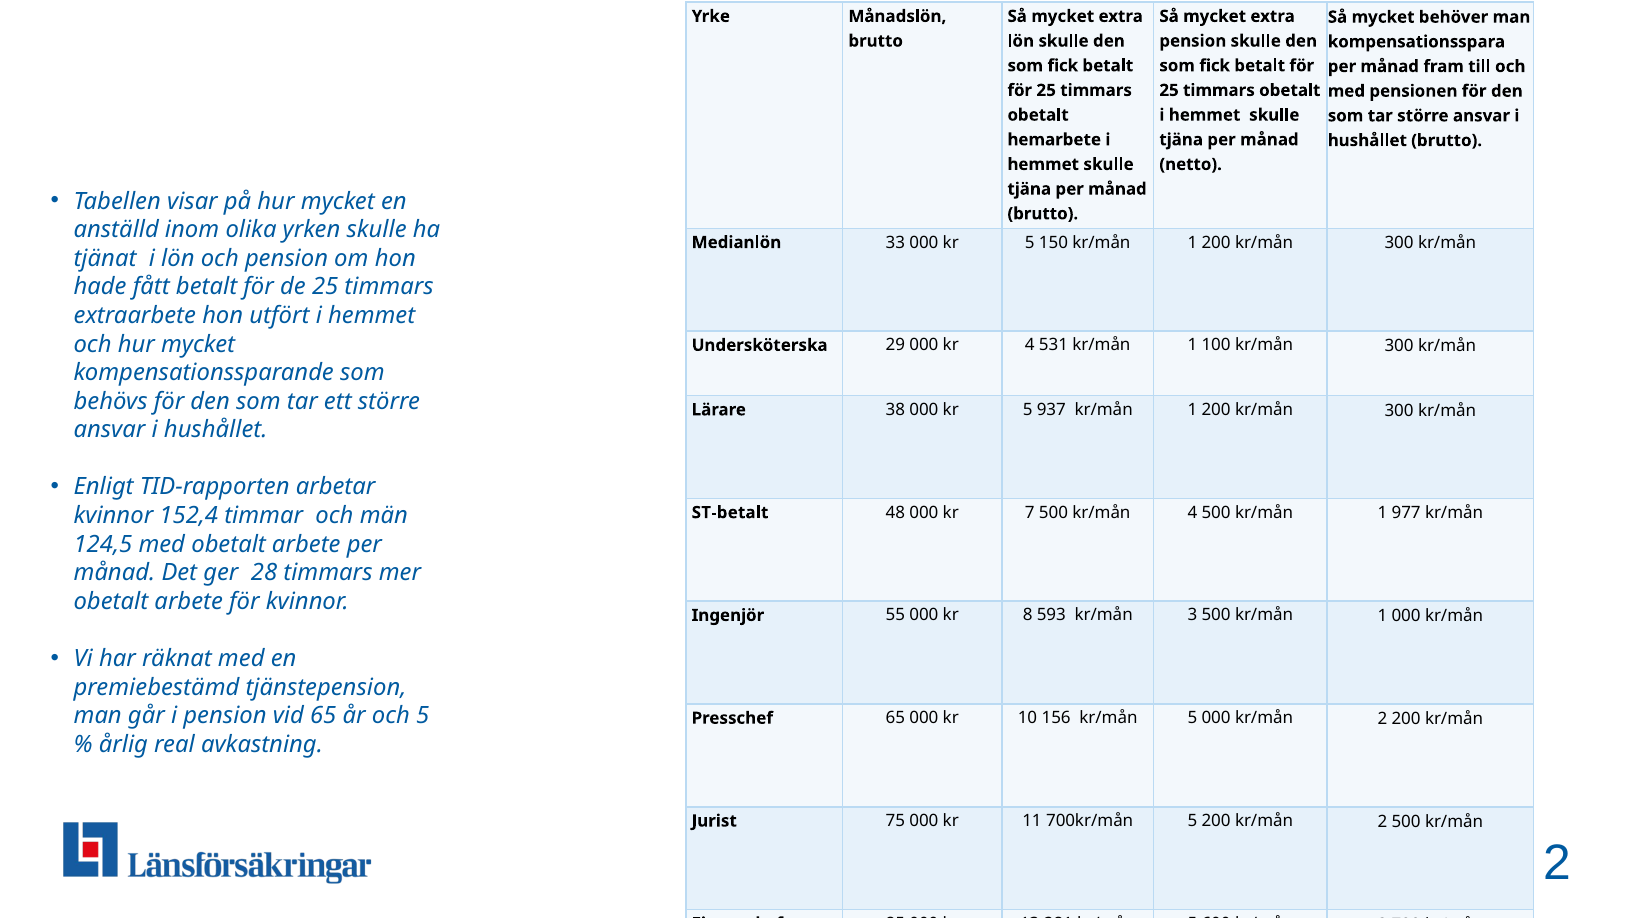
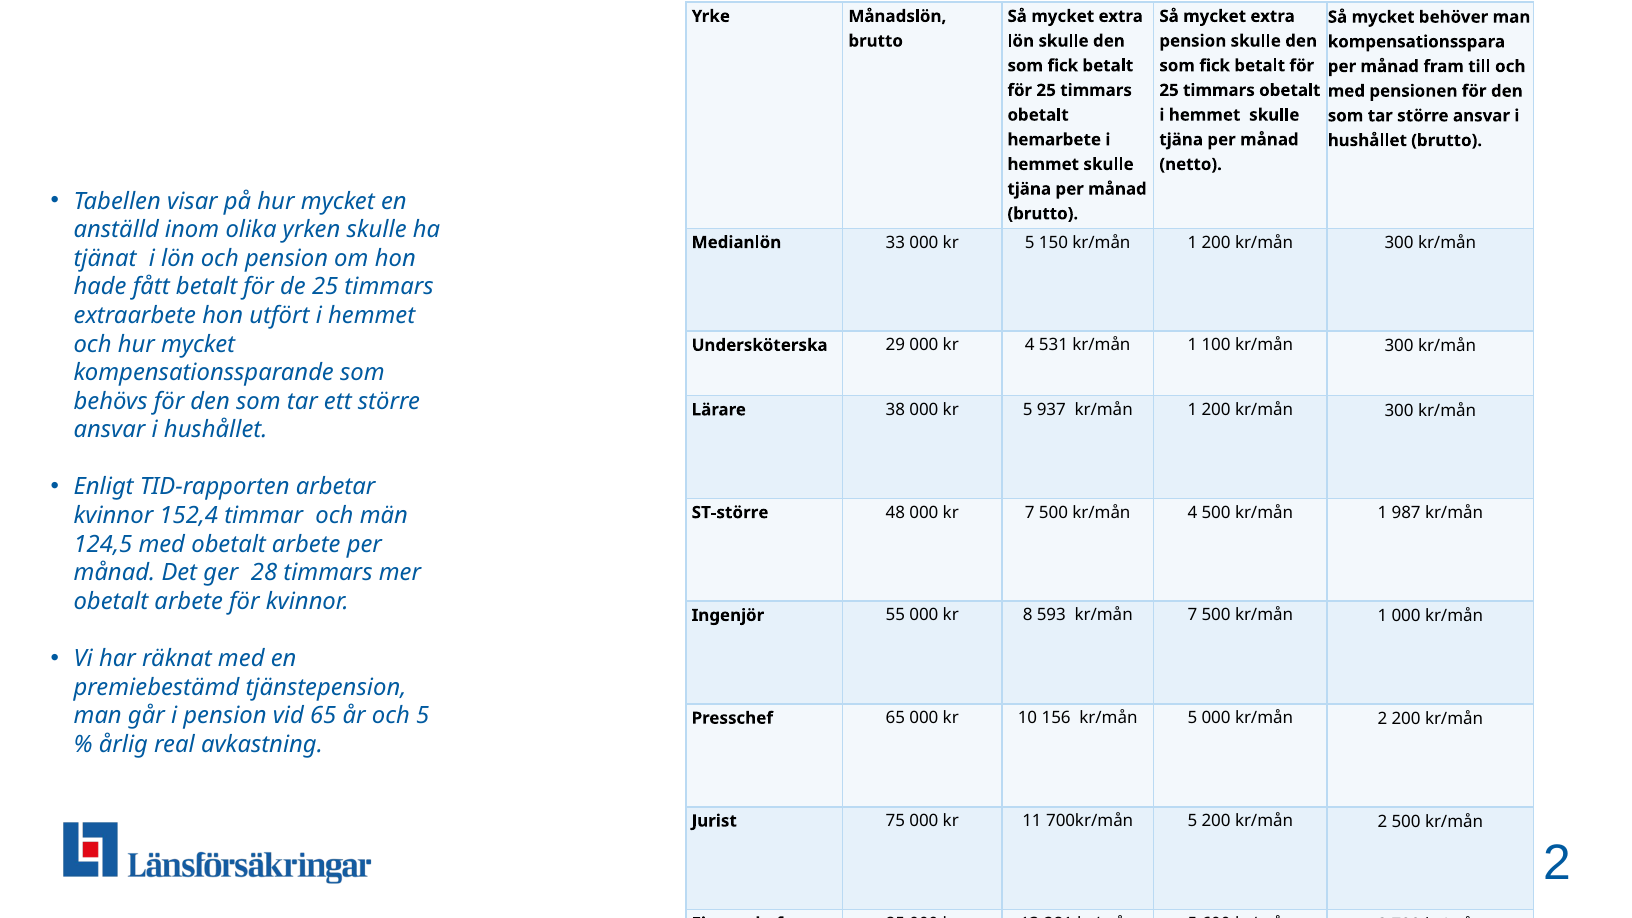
ST-betalt: ST-betalt -> ST-större (730, 513)
977: 977 -> 987 (1406, 513)
kr/mån 3: 3 -> 7 (1192, 615)
